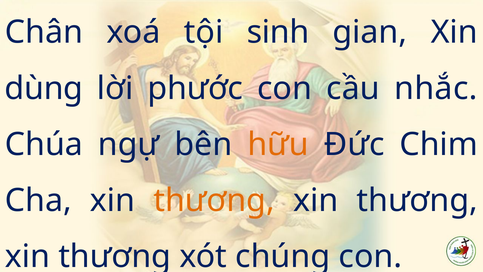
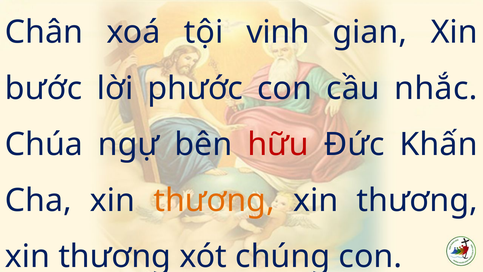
sinh: sinh -> vinh (278, 32)
dùng: dùng -> bước (44, 88)
hữu colour: orange -> red (278, 144)
Chim: Chim -> Khấn (439, 144)
